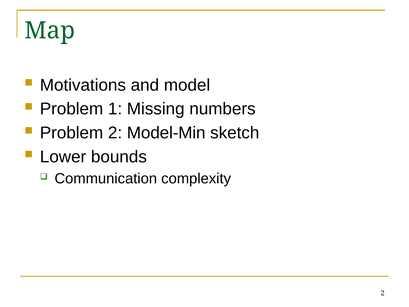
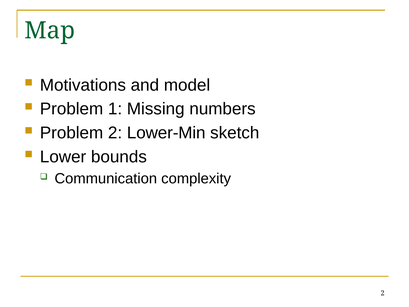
Model-Min: Model-Min -> Lower-Min (166, 133)
